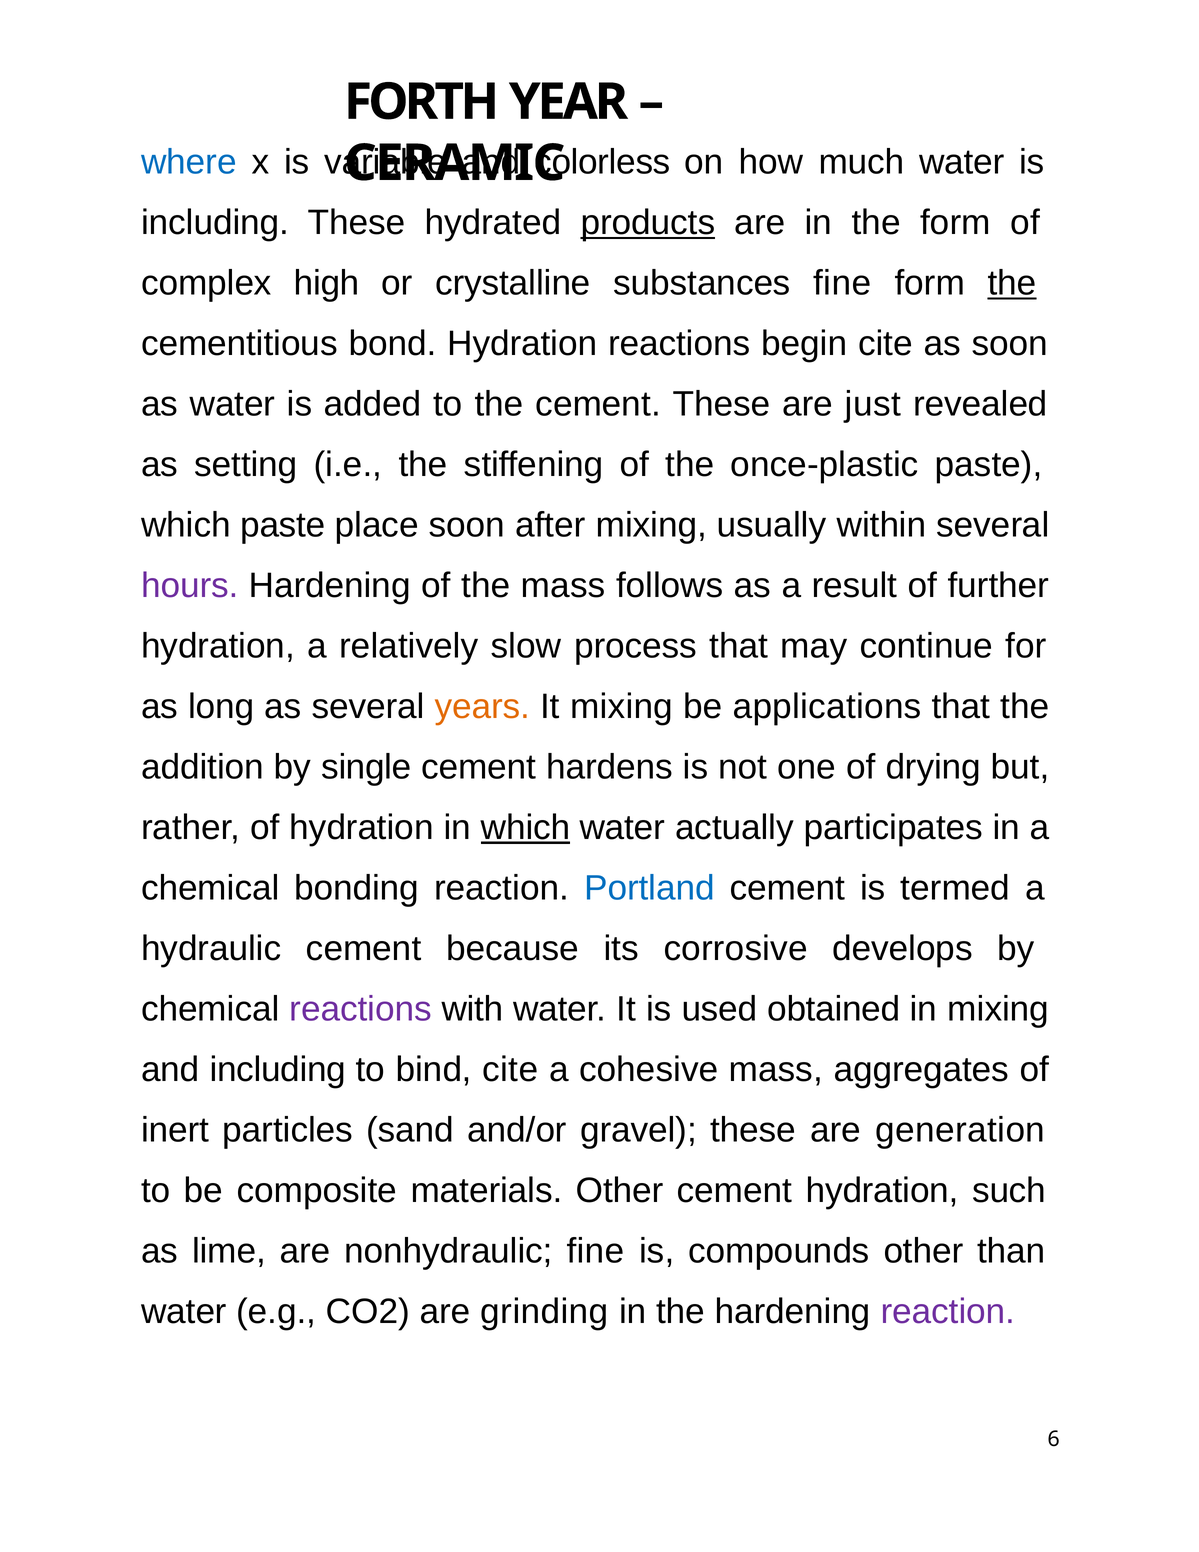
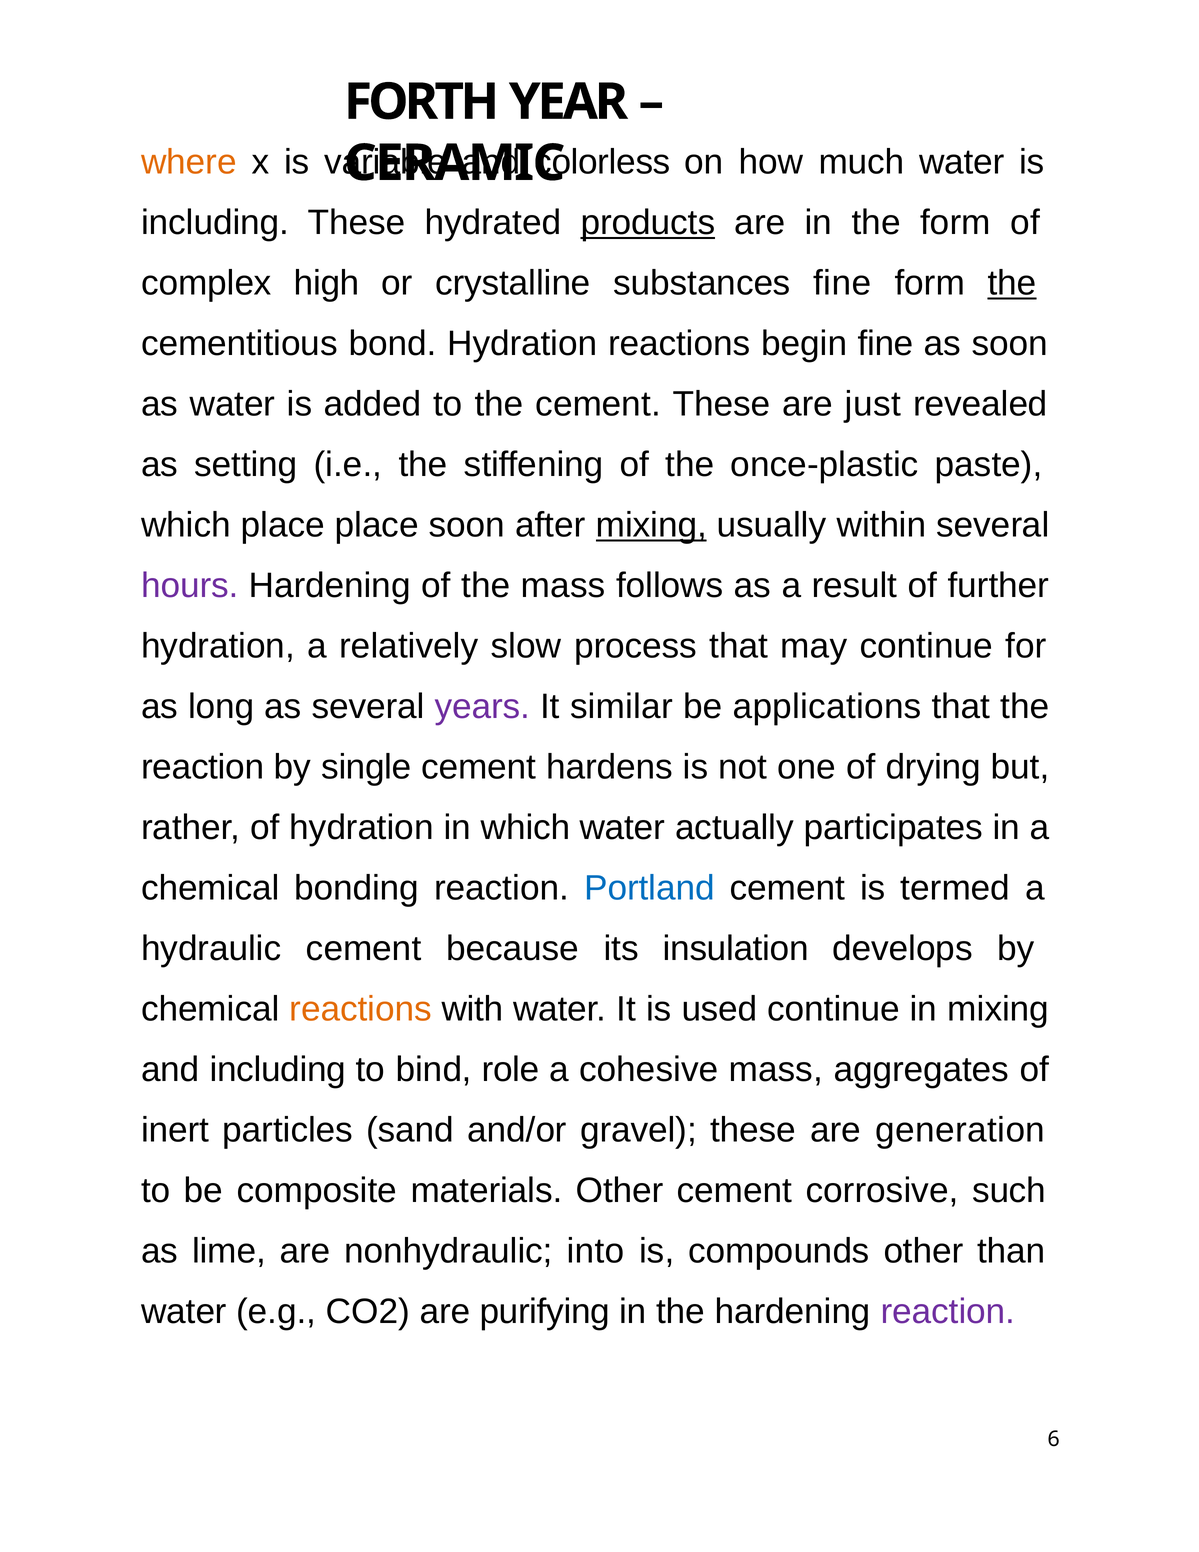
where colour: blue -> orange (189, 162)
begin cite: cite -> fine (886, 344)
which paste: paste -> place (283, 525)
mixing underline: none -> present (651, 525)
years colour: orange -> purple (482, 706)
It mixing: mixing -> similar (622, 706)
addition: addition -> reaction (203, 767)
which underline: present -> none (526, 827)
corrosive: corrosive -> insulation (736, 948)
reactions colour: purple -> orange (361, 1009)
used obtained: obtained -> continue (834, 1009)
bind cite: cite -> role (511, 1069)
cement hydration: hydration -> corrosive (882, 1190)
nonhydraulic fine: fine -> into (596, 1251)
grinding: grinding -> purifying (545, 1311)
